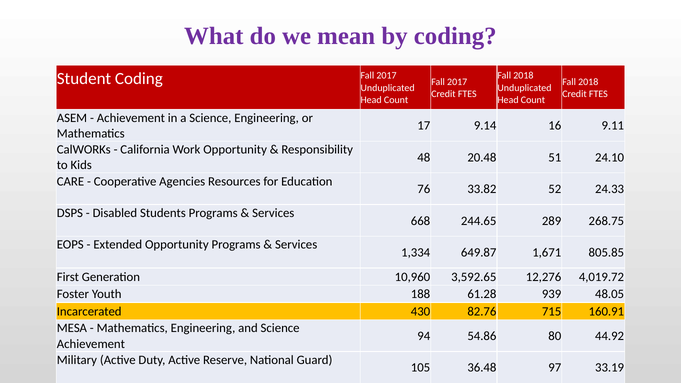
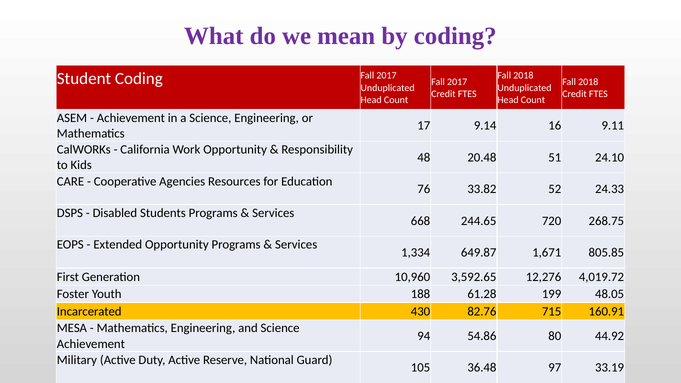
289: 289 -> 720 (552, 221)
939: 939 -> 199 (552, 294)
